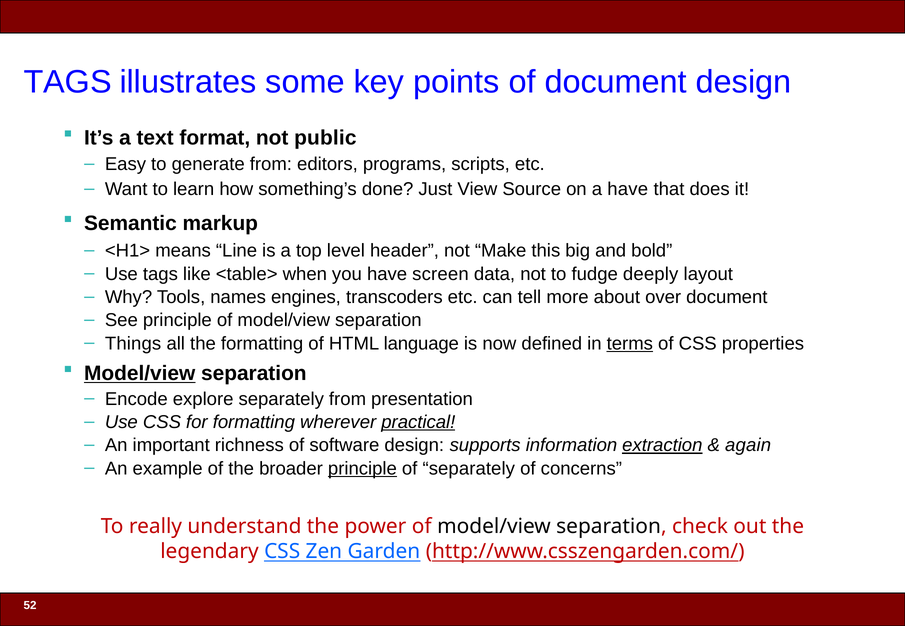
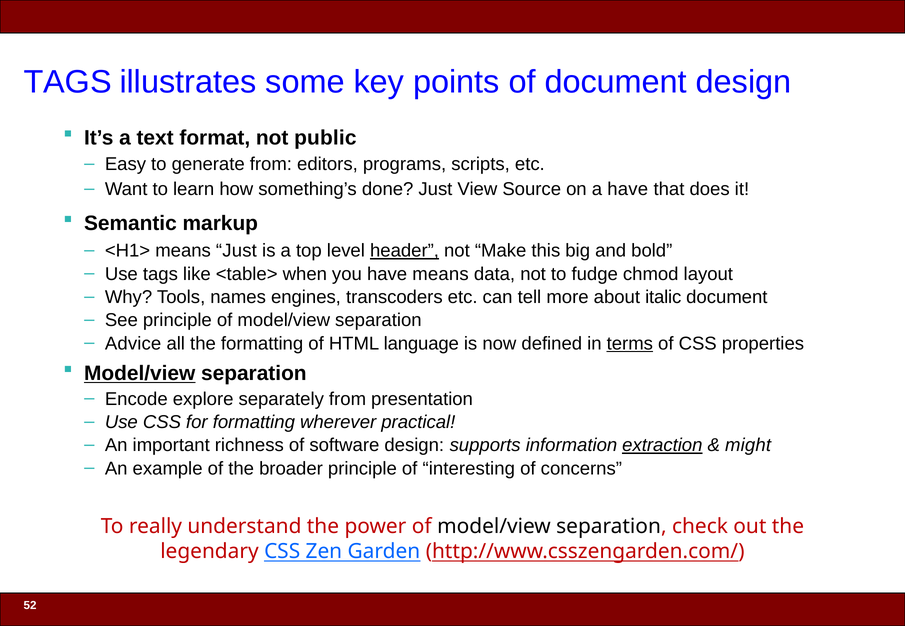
means Line: Line -> Just (236, 251)
header underline: none -> present (405, 251)
have screen: screen -> means (440, 274)
deeply: deeply -> chmod (651, 274)
over: over -> italic (663, 297)
Things: Things -> Advice (133, 344)
practical underline: present -> none (418, 422)
again: again -> might (748, 446)
principle underline: present -> none (362, 469)
of separately: separately -> interesting (469, 469)
